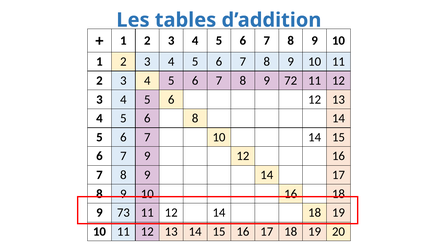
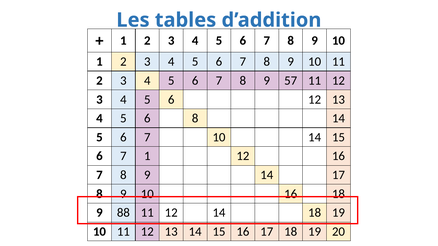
72: 72 -> 57 (291, 81)
7 9: 9 -> 1 (147, 156)
73: 73 -> 88 (123, 213)
